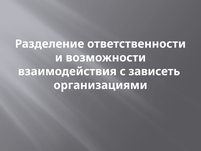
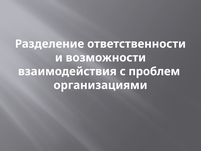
зависеть: зависеть -> проблем (154, 71)
